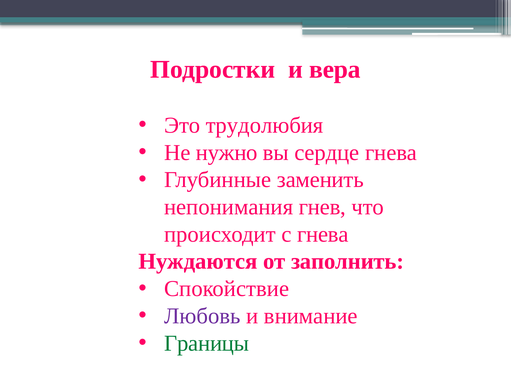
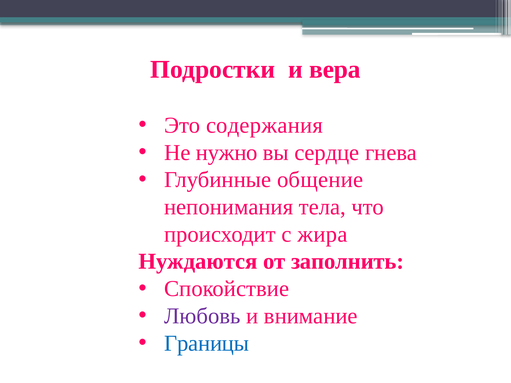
трудолюбия: трудолюбия -> содержания (264, 125)
заменить: заменить -> общение (320, 180)
гнев: гнев -> тела (322, 207)
с гнева: гнева -> жира (322, 234)
Границы colour: green -> blue (207, 343)
